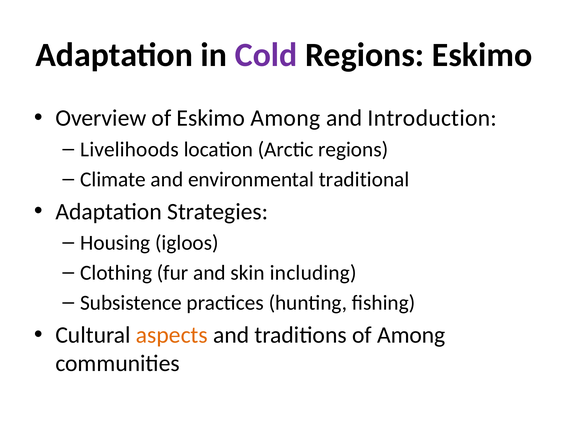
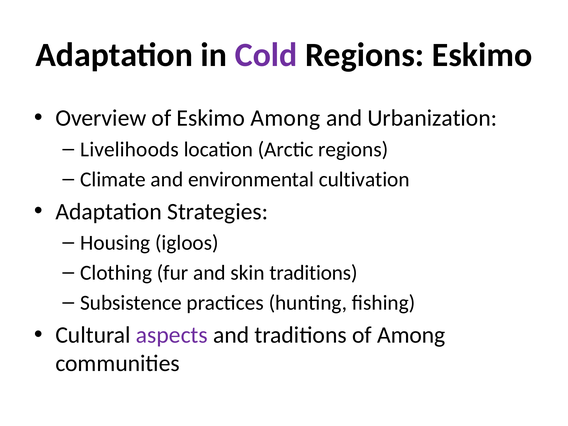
Introduction: Introduction -> Urbanization (432, 118)
traditional: traditional -> cultivation (364, 179)
skin including: including -> traditions (314, 273)
aspects colour: orange -> purple (172, 335)
